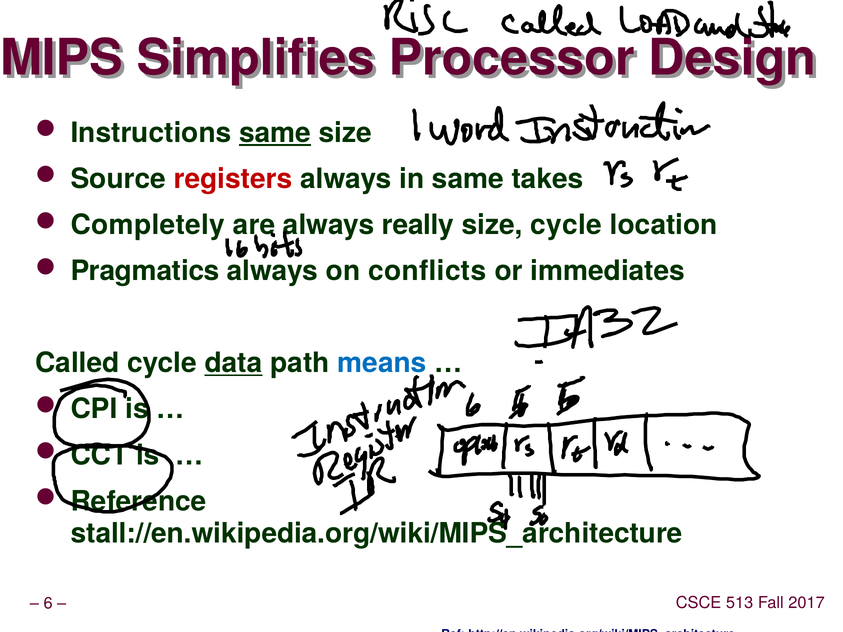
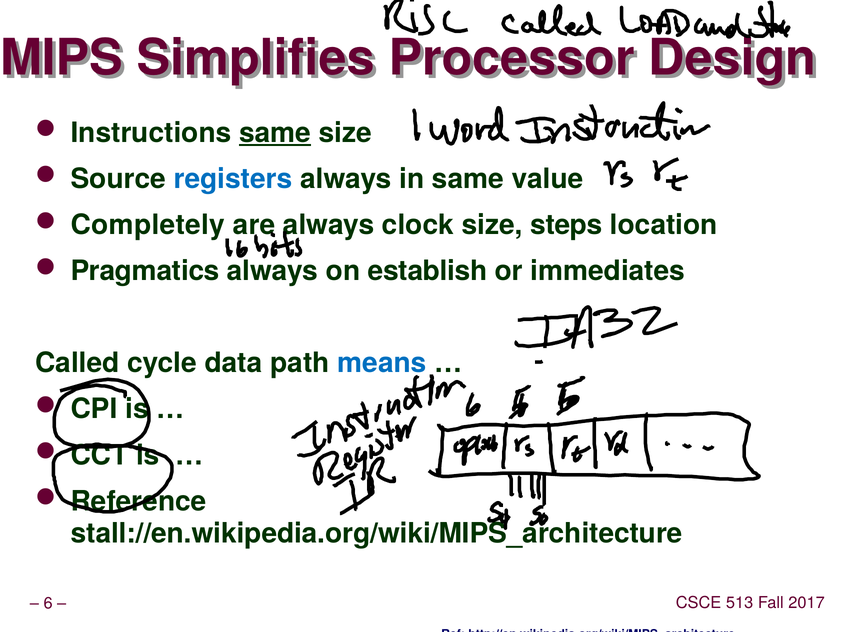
registers colour: red -> blue (233, 179)
takes: takes -> value (548, 179)
really: really -> clock (418, 225)
size cycle: cycle -> steps (566, 225)
conflicts: conflicts -> establish (428, 271)
data underline: present -> none (234, 363)
